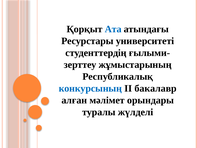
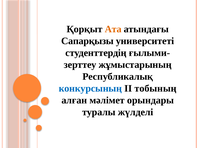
Ата colour: blue -> orange (113, 29)
Ресурстары: Ресурстары -> Сапарқызы (87, 41)
бакалавр: бакалавр -> тобының (156, 88)
